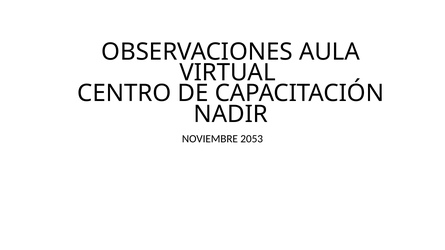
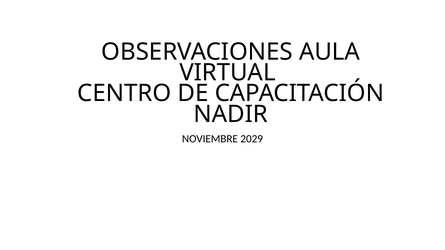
2053: 2053 -> 2029 (252, 139)
